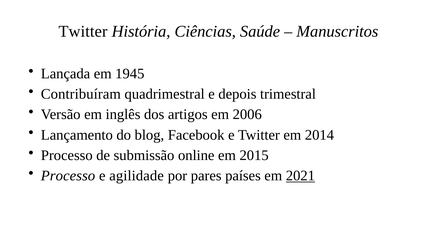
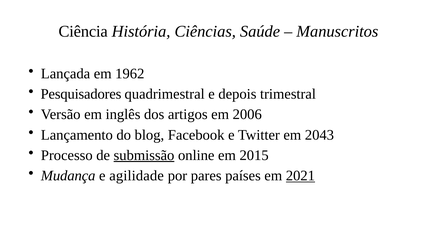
Twitter: Twitter -> Ciência (83, 31)
1945: 1945 -> 1962 (130, 74)
Contribuíram: Contribuíram -> Pesquisadores (81, 94)
2014: 2014 -> 2043 (319, 135)
submissão underline: none -> present (144, 155)
Processo: Processo -> Mudança (68, 176)
